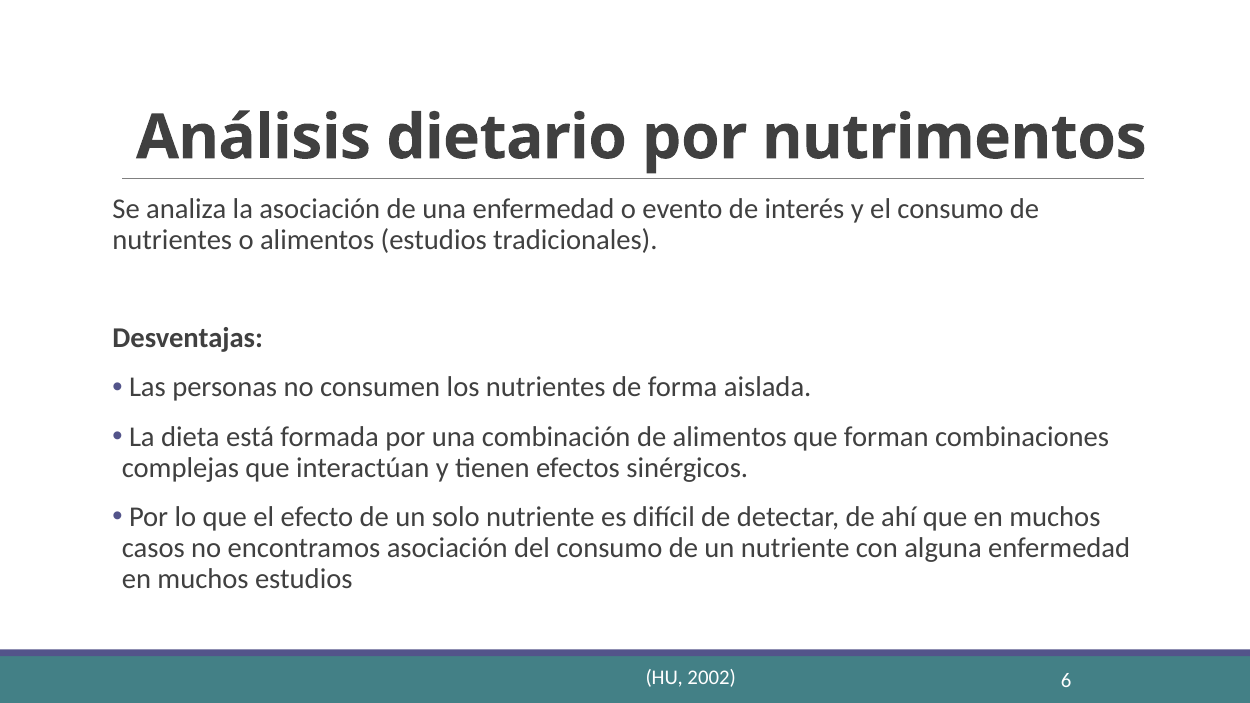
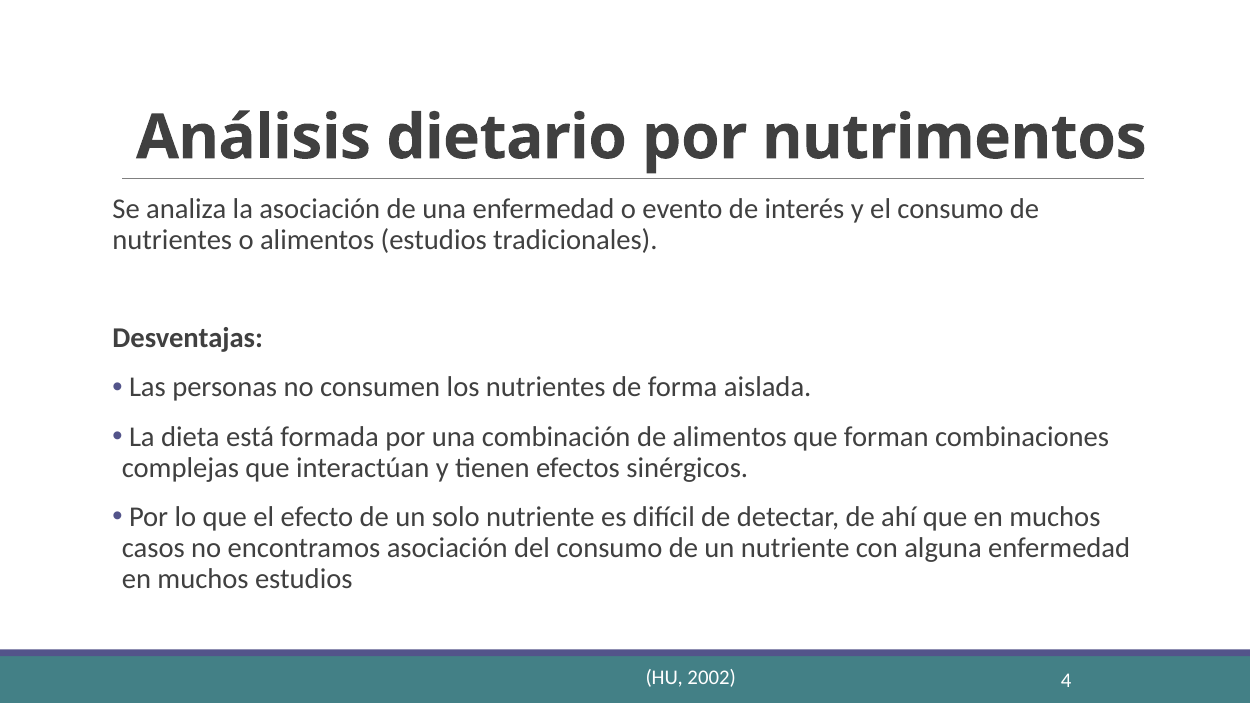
6: 6 -> 4 (1066, 681)
